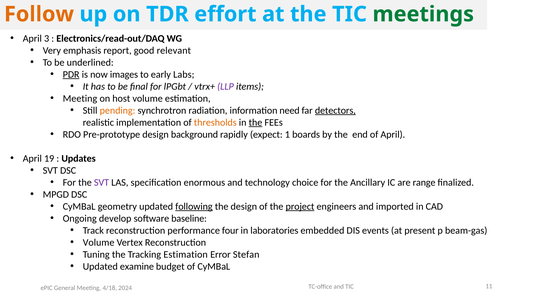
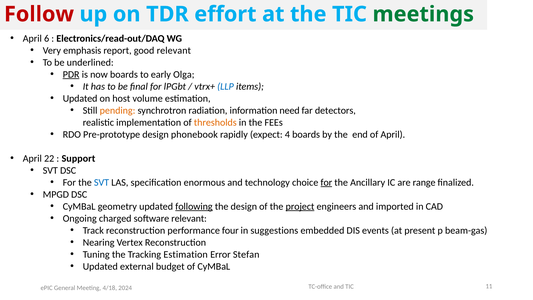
Follow colour: orange -> red (39, 14)
3: 3 -> 6 (47, 38)
now images: images -> boards (124, 74)
Labs: Labs -> Olga (184, 74)
LLP colour: purple -> blue (225, 86)
Meeting: Meeting -> Updated (80, 98)
detectors underline: present -> none (335, 110)
the underline: present -> none (256, 122)
background: background -> phonebook (194, 134)
1: 1 -> 4 (287, 134)
19: 19 -> 22 (49, 158)
Updates: Updates -> Support (78, 158)
SVT colour: purple -> blue (102, 182)
for underline: none -> present (326, 182)
develop: develop -> charged (115, 218)
software baseline: baseline -> relevant (189, 218)
laboratories: laboratories -> suggestions (274, 230)
Volume: Volume -> Nearing (99, 242)
examine: examine -> external (137, 266)
